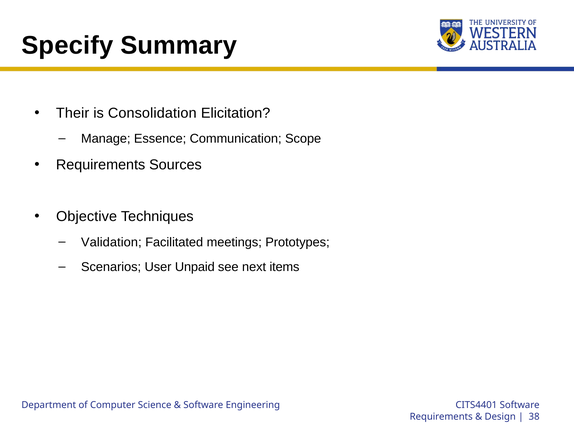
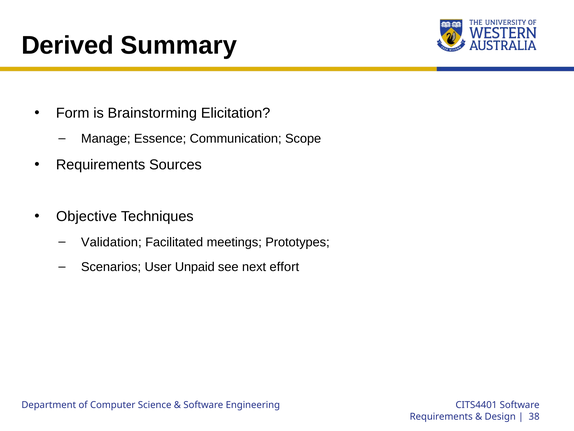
Specify: Specify -> Derived (68, 45)
Their: Their -> Form (73, 113)
Consolidation: Consolidation -> Brainstorming (152, 113)
items: items -> effort (284, 267)
